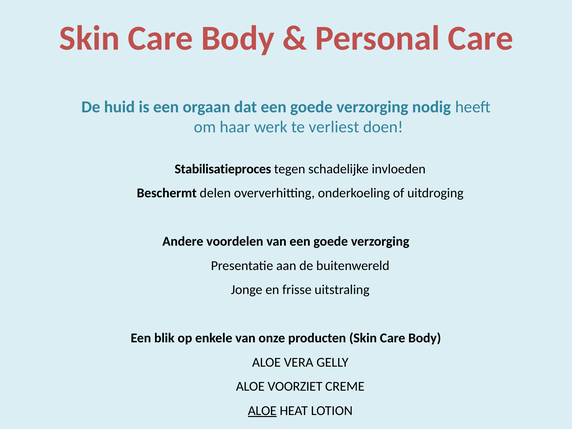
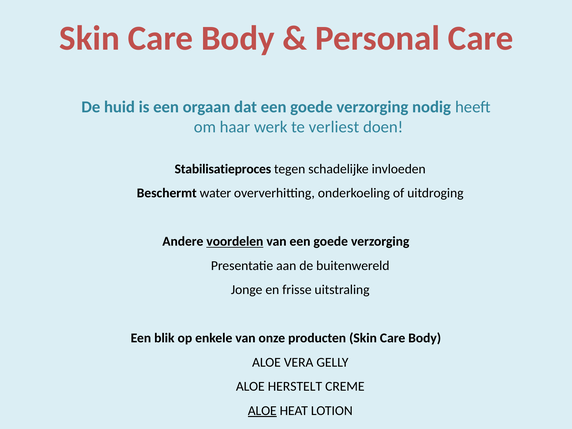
delen: delen -> water (215, 193)
voordelen underline: none -> present (235, 241)
VOORZIET: VOORZIET -> HERSTELT (295, 386)
